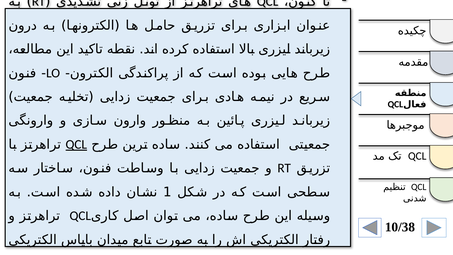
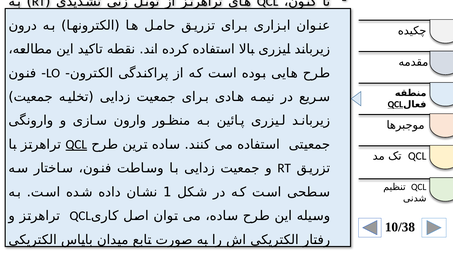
QCL underline: none -> present (395, 104)
